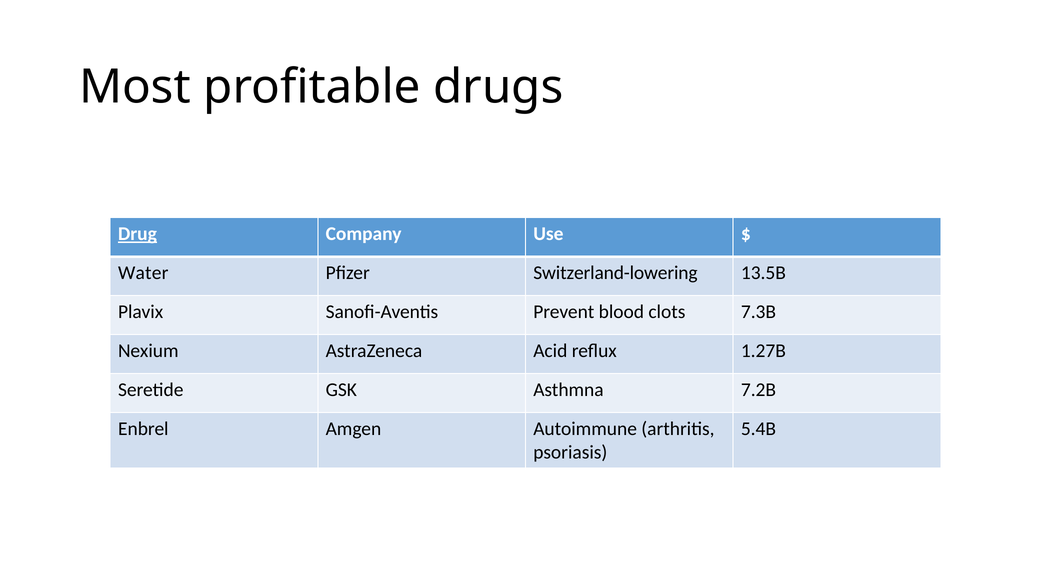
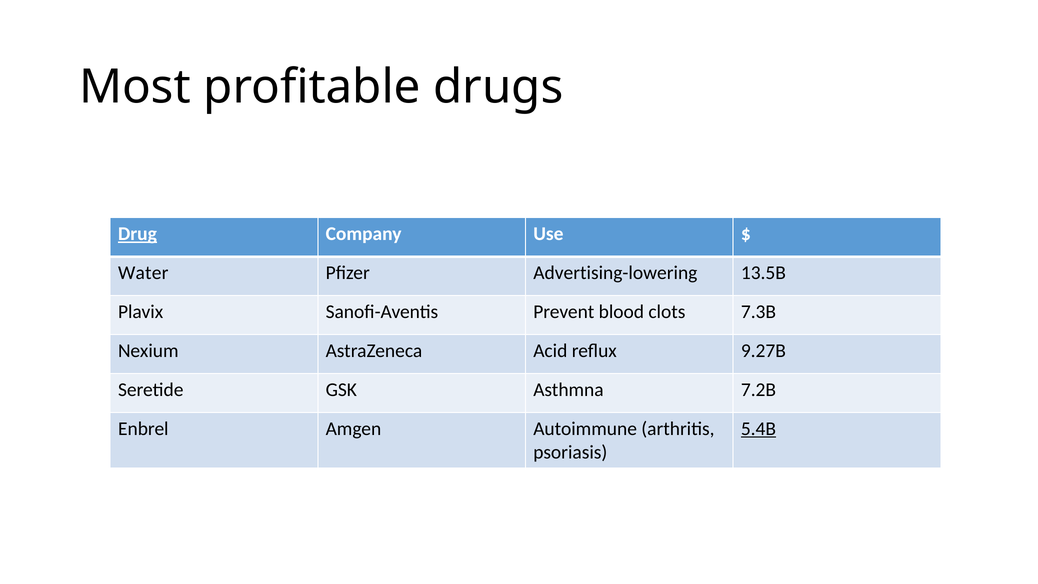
Switzerland-lowering: Switzerland-lowering -> Advertising-lowering (615, 273)
1.27B: 1.27B -> 9.27B (763, 351)
5.4B underline: none -> present (758, 429)
